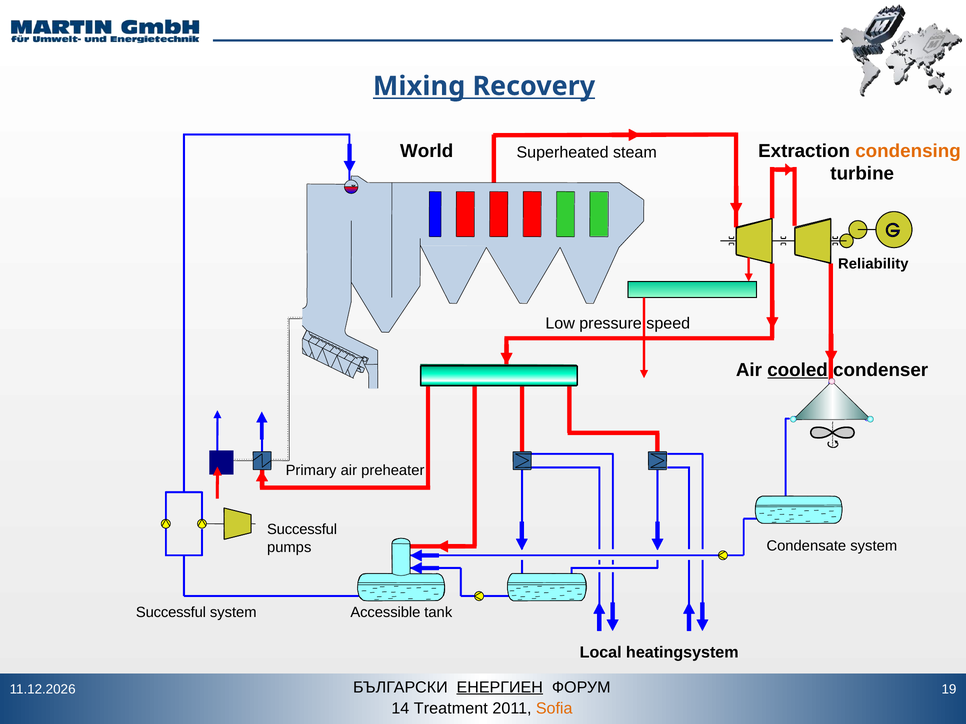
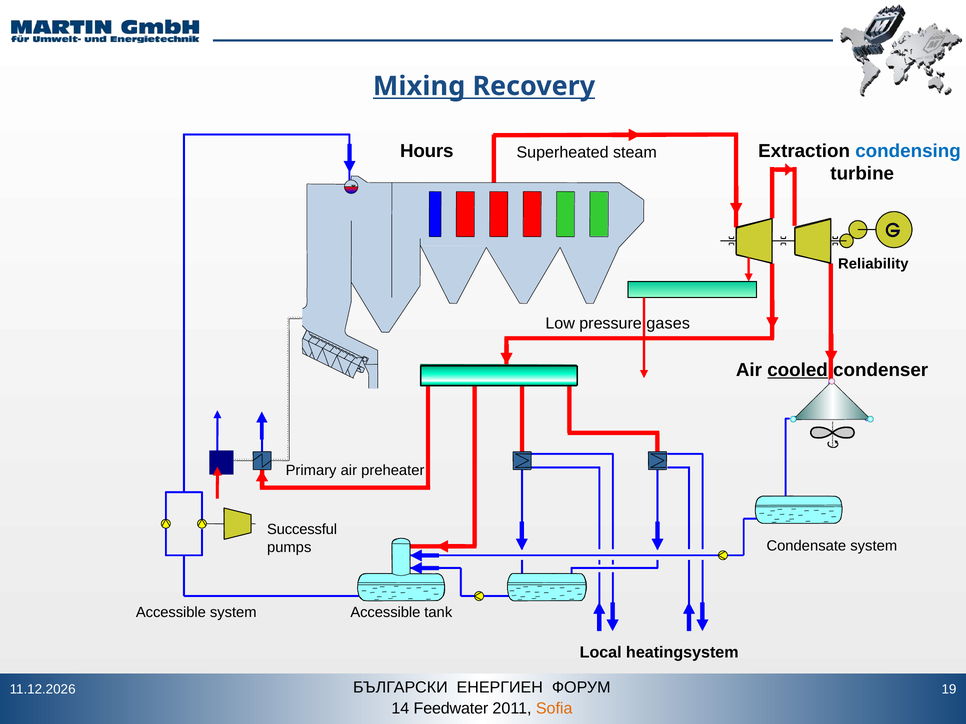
World: World -> Hours (427, 151)
condensing colour: orange -> blue (908, 151)
speed: speed -> gases (668, 324)
Successful: Successful -> Accessible (171, 613)
ЕНЕРГИЕН underline: present -> none (500, 688)
Treatment: Treatment -> Feedwater (451, 709)
